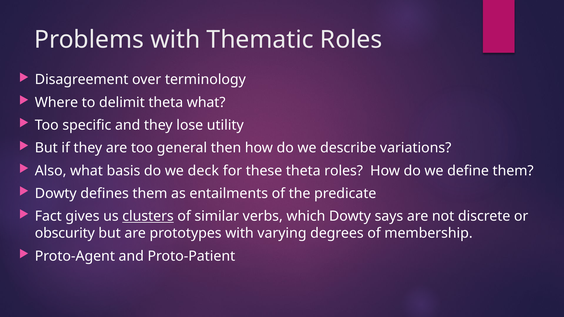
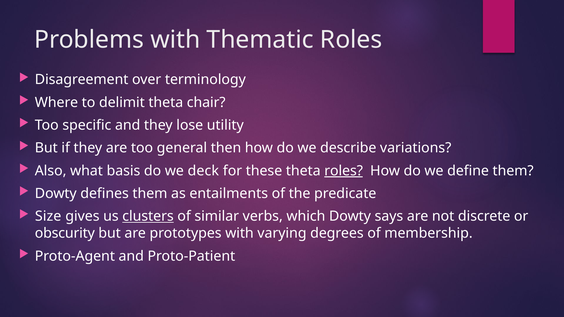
theta what: what -> chair (206, 103)
roles underline: none -> present (344, 171)
Fact: Fact -> Size (48, 217)
